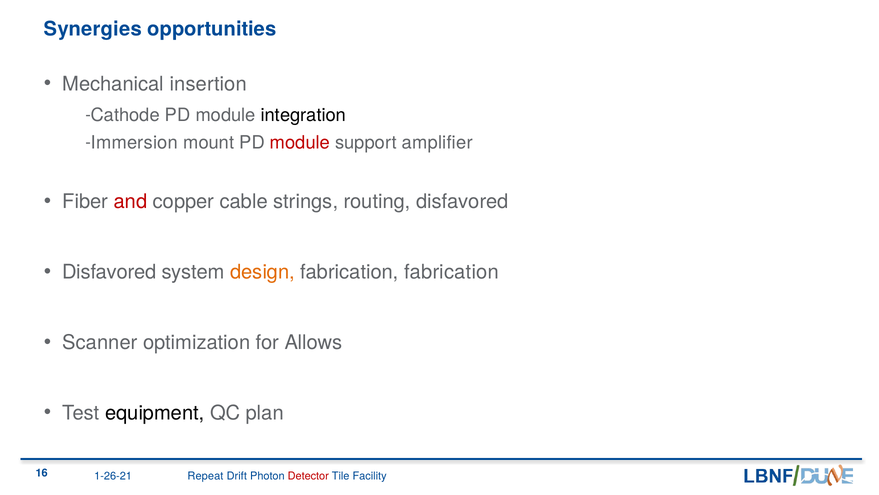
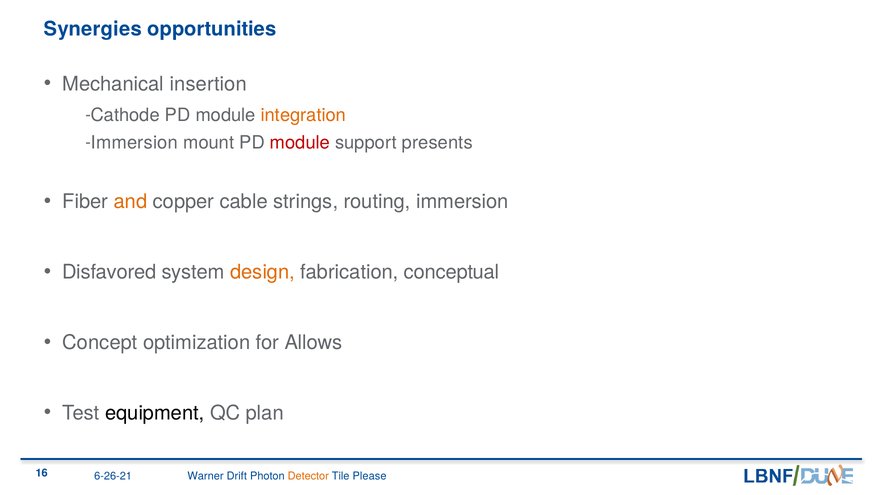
integration colour: black -> orange (303, 115)
amplifier: amplifier -> presents (437, 142)
and colour: red -> orange (130, 201)
routing disfavored: disfavored -> immersion (462, 201)
fabrication fabrication: fabrication -> conceptual (452, 272)
Scanner: Scanner -> Concept (100, 342)
1-26-21: 1-26-21 -> 6-26-21 (113, 475)
Repeat: Repeat -> Warner (205, 475)
Detector colour: red -> orange (308, 475)
Facility: Facility -> Please (370, 475)
